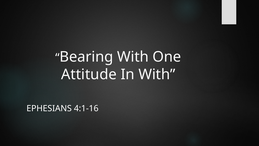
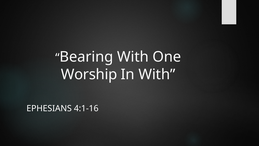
Attitude: Attitude -> Worship (89, 74)
